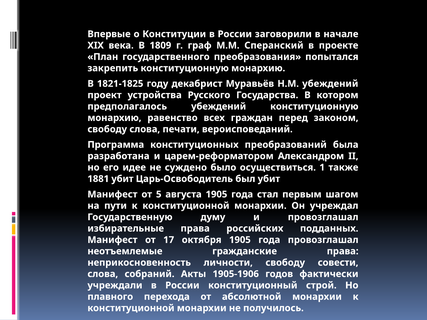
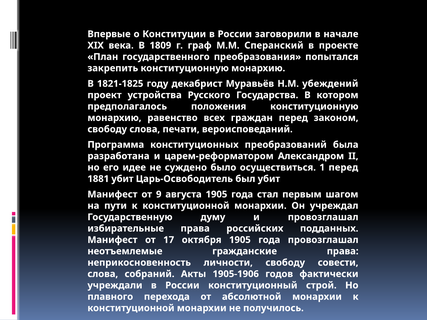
предполагалось убеждений: убеждений -> положения (219, 107)
1 также: также -> перед (343, 168)
5: 5 -> 9 (159, 194)
